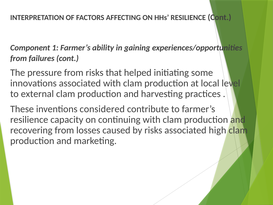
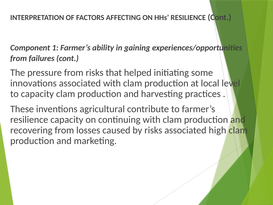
to external: external -> capacity (37, 94)
considered: considered -> agricultural (102, 109)
